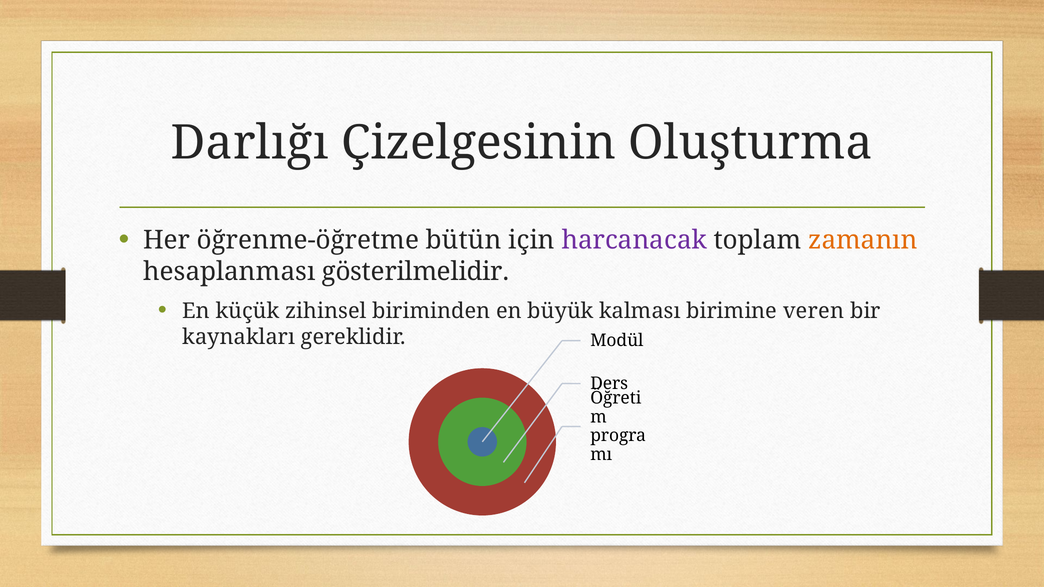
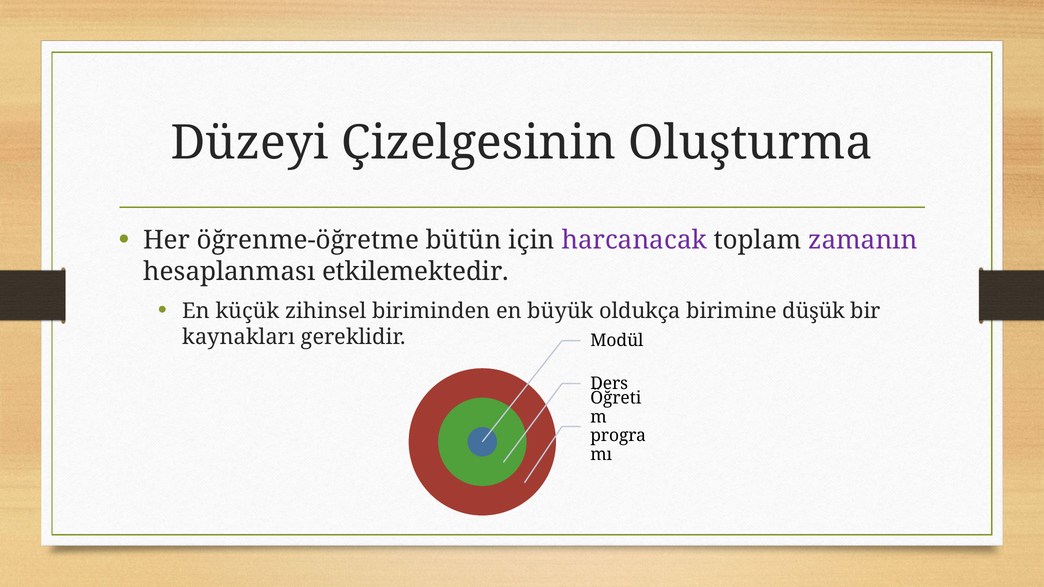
Darlığı: Darlığı -> Düzeyi (250, 143)
zamanın colour: orange -> purple (863, 240)
gösterilmelidir: gösterilmelidir -> etkilemektedir (415, 272)
kalması: kalması -> oldukça (640, 311)
veren: veren -> düşük (814, 311)
